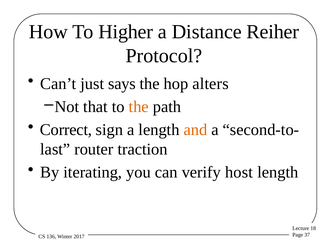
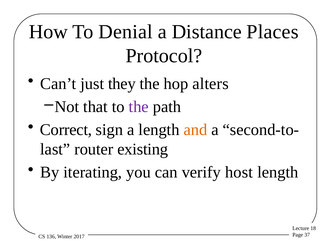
Higher: Higher -> Denial (126, 32)
Reiher: Reiher -> Places (273, 32)
says: says -> they (122, 84)
the colour: orange -> purple (139, 107)
traction: traction -> existing (143, 149)
